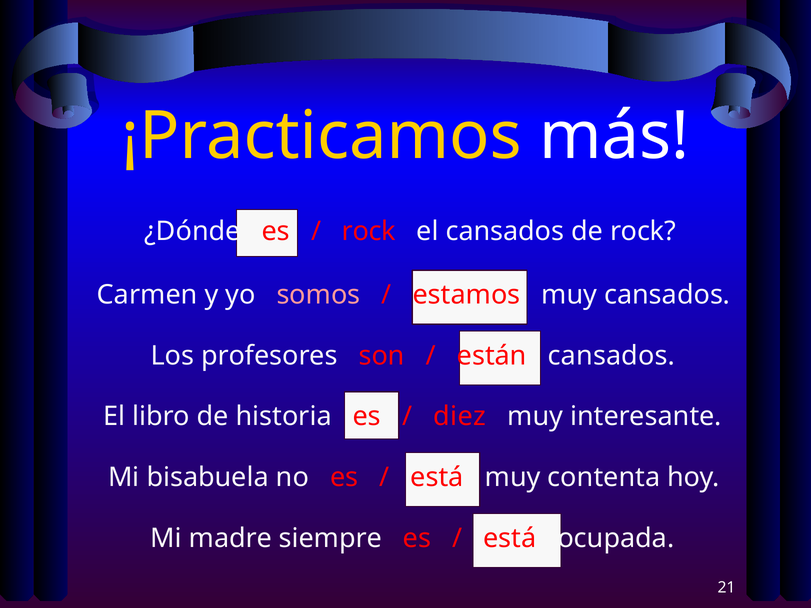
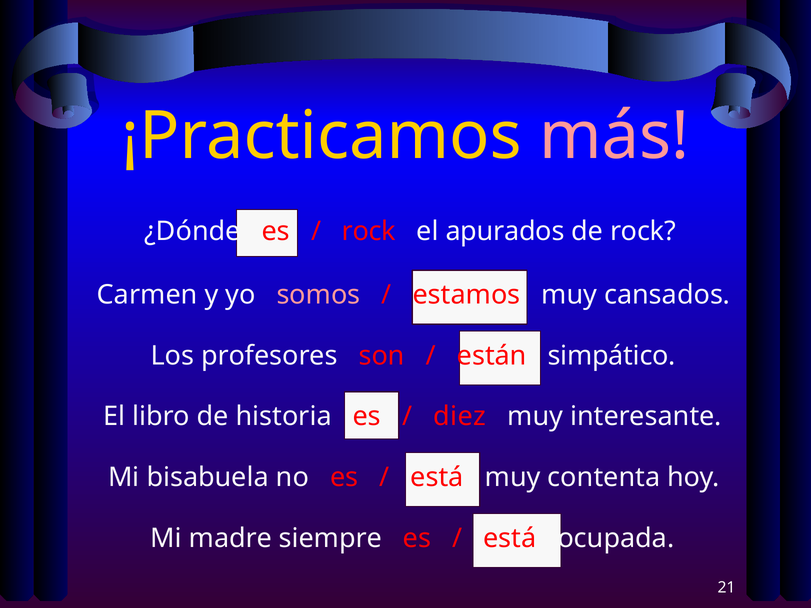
más colour: white -> pink (614, 136)
el cansados: cansados -> apurados (505, 232)
están cansados: cansados -> simpático (612, 356)
